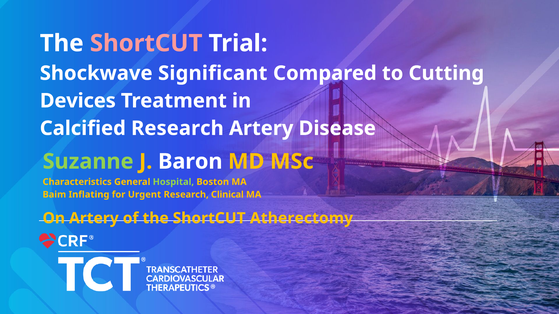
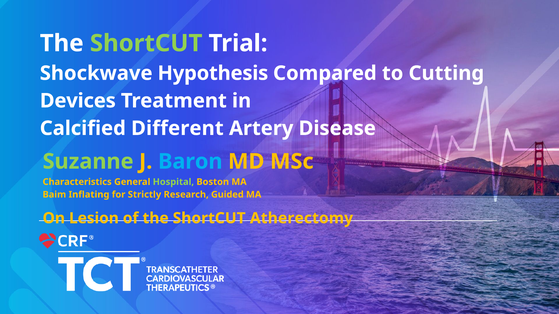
ShortCUT colour: pink -> light green (146, 43)
Significant: Significant -> Hypothesis (213, 73)
Calcified Research: Research -> Different (177, 128)
Baron colour: white -> light blue (190, 162)
Urgent: Urgent -> Strictly (145, 195)
Clinical: Clinical -> Guided (227, 195)
On Artery: Artery -> Lesion (94, 218)
